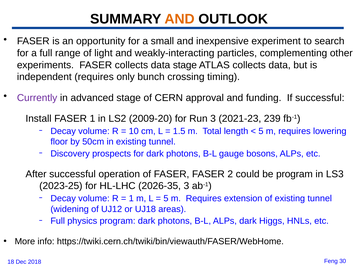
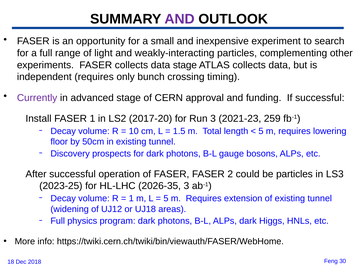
AND colour: orange -> purple (180, 19)
2009-20: 2009-20 -> 2017-20 (151, 119)
239: 239 -> 259 (272, 119)
be program: program -> particles (294, 174)
